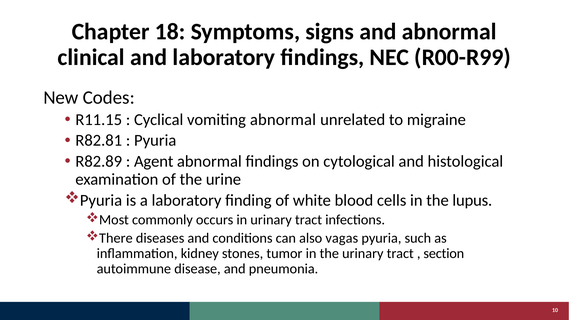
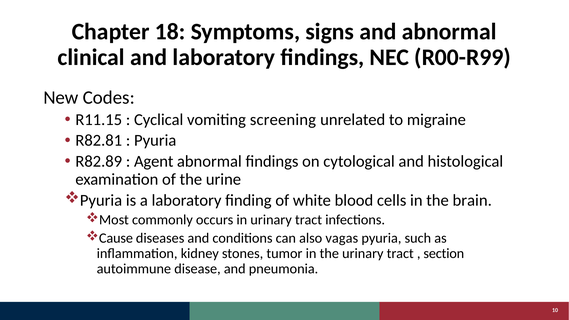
vomiting abnormal: abnormal -> screening (283, 120)
lupus: lupus -> brain (472, 200)
There: There -> Cause (116, 238)
